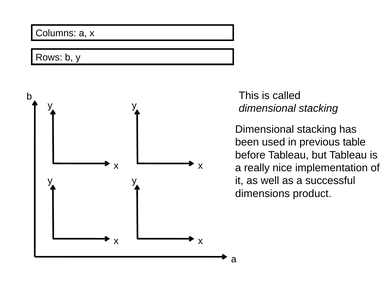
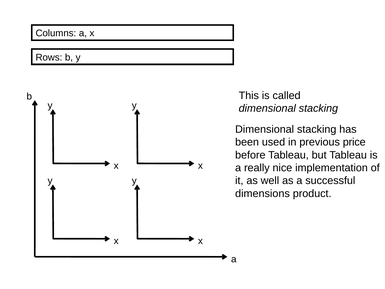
table: table -> price (354, 142)
